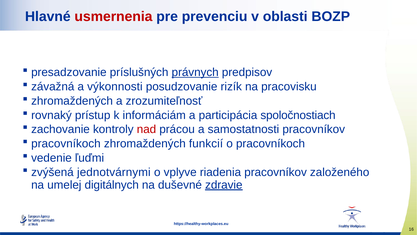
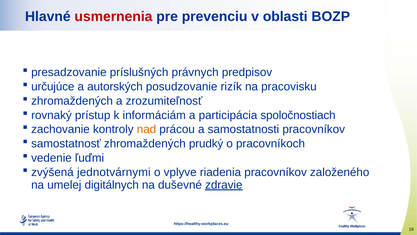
právnych underline: present -> none (195, 72)
závažná: závažná -> určujúce (53, 86)
výkonnosti: výkonnosti -> autorských (115, 86)
nad colour: red -> orange (146, 129)
pracovníkoch: pracovníkoch -> samostatnosť (66, 143)
funkcií: funkcií -> prudký (206, 143)
